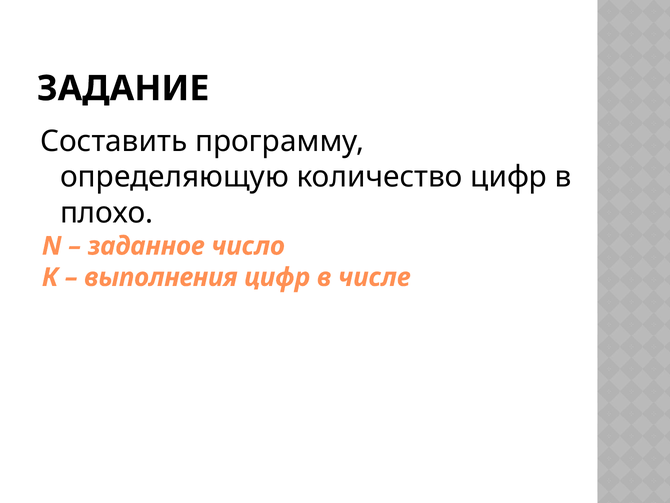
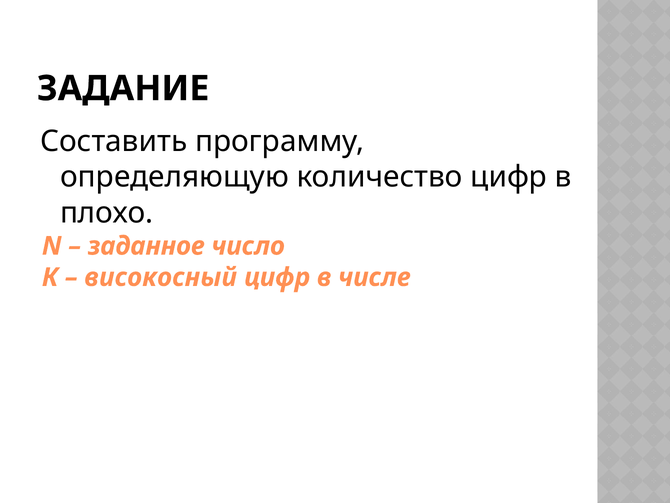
выполнения: выполнения -> високосный (161, 277)
